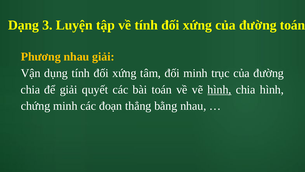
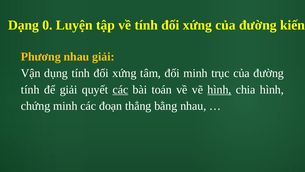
3: 3 -> 0 (47, 25)
đường toán: toán -> kiến (292, 25)
chia: chia -> tính (30, 89)
các underline: none -> present (120, 89)
